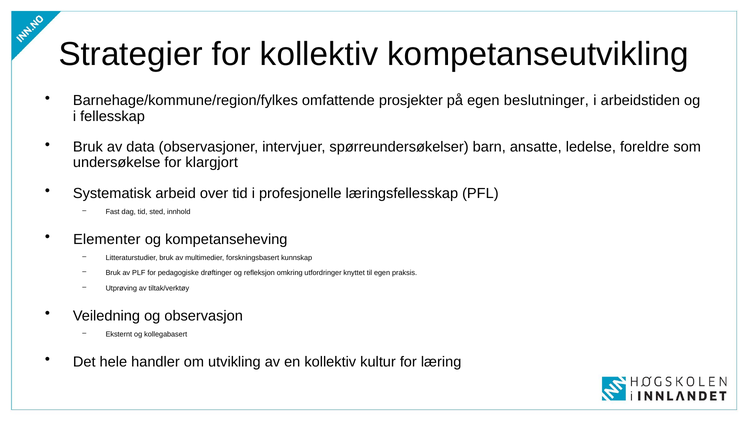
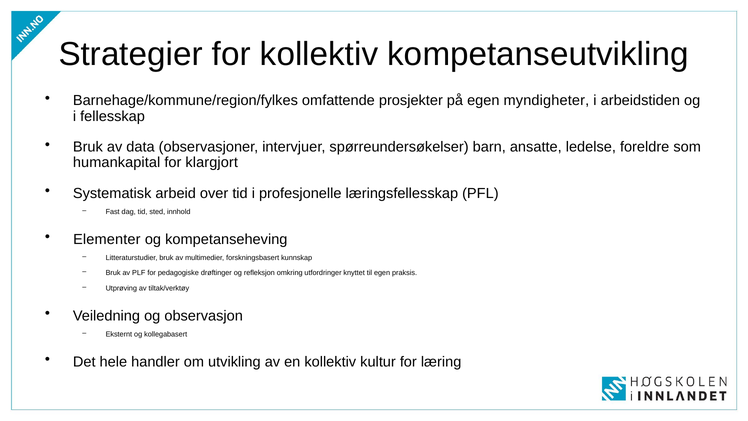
beslutninger: beslutninger -> myndigheter (546, 100)
undersøkelse: undersøkelse -> humankapital (117, 163)
